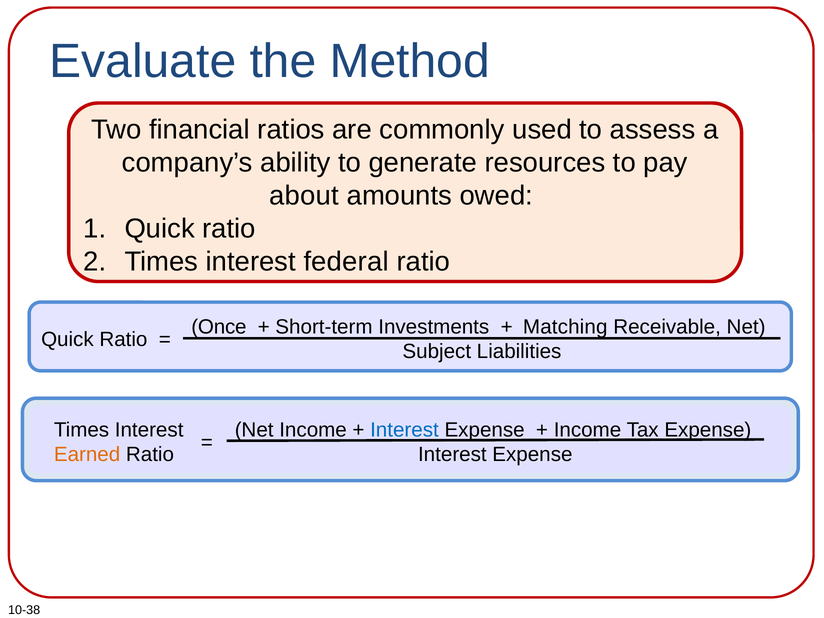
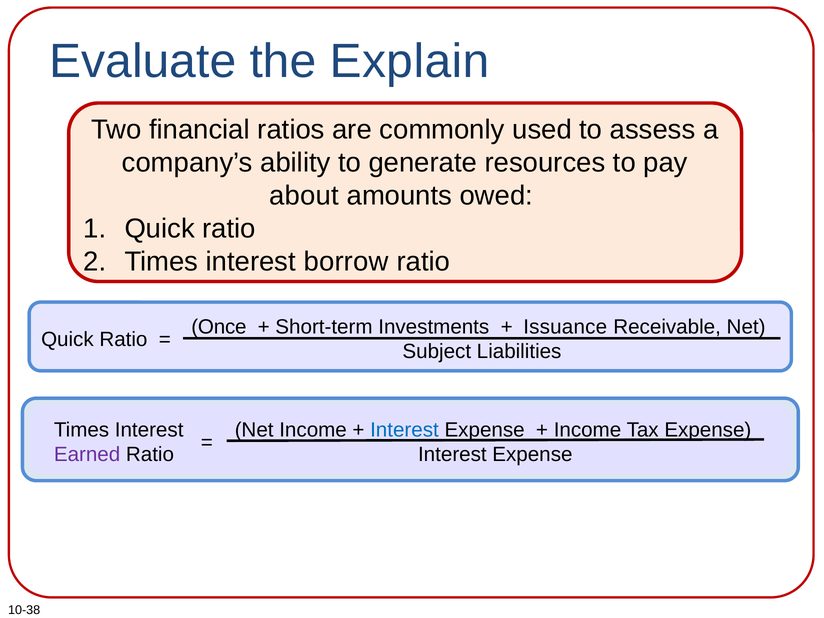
Method: Method -> Explain (410, 61)
federal: federal -> borrow (346, 262)
Matching: Matching -> Issuance (565, 327)
Earned colour: orange -> purple (87, 455)
